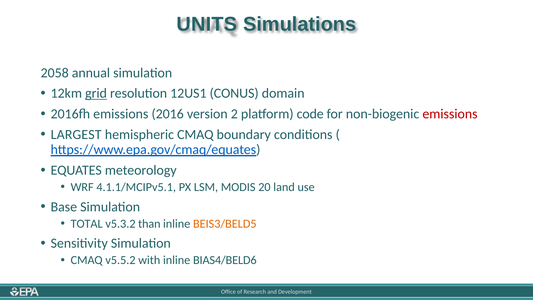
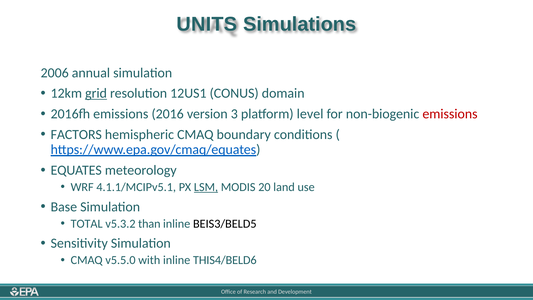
2058: 2058 -> 2006 (55, 73)
2: 2 -> 3 (234, 114)
code: code -> level (310, 114)
LARGEST: LARGEST -> FACTORS (76, 134)
LSM underline: none -> present (206, 187)
BEIS3/BELD5 colour: orange -> black (225, 224)
v5.5.2: v5.5.2 -> v5.5.0 (120, 260)
BIAS4/BELD6: BIAS4/BELD6 -> THIS4/BELD6 (225, 260)
